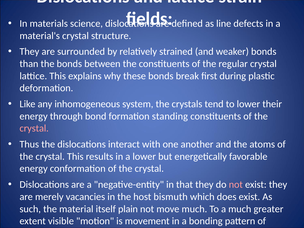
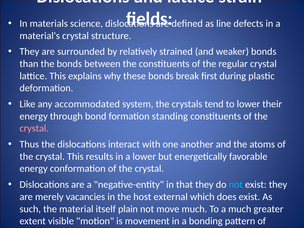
inhomogeneous: inhomogeneous -> accommodated (87, 104)
not colour: pink -> light blue (236, 185)
bismuth: bismuth -> external (171, 197)
